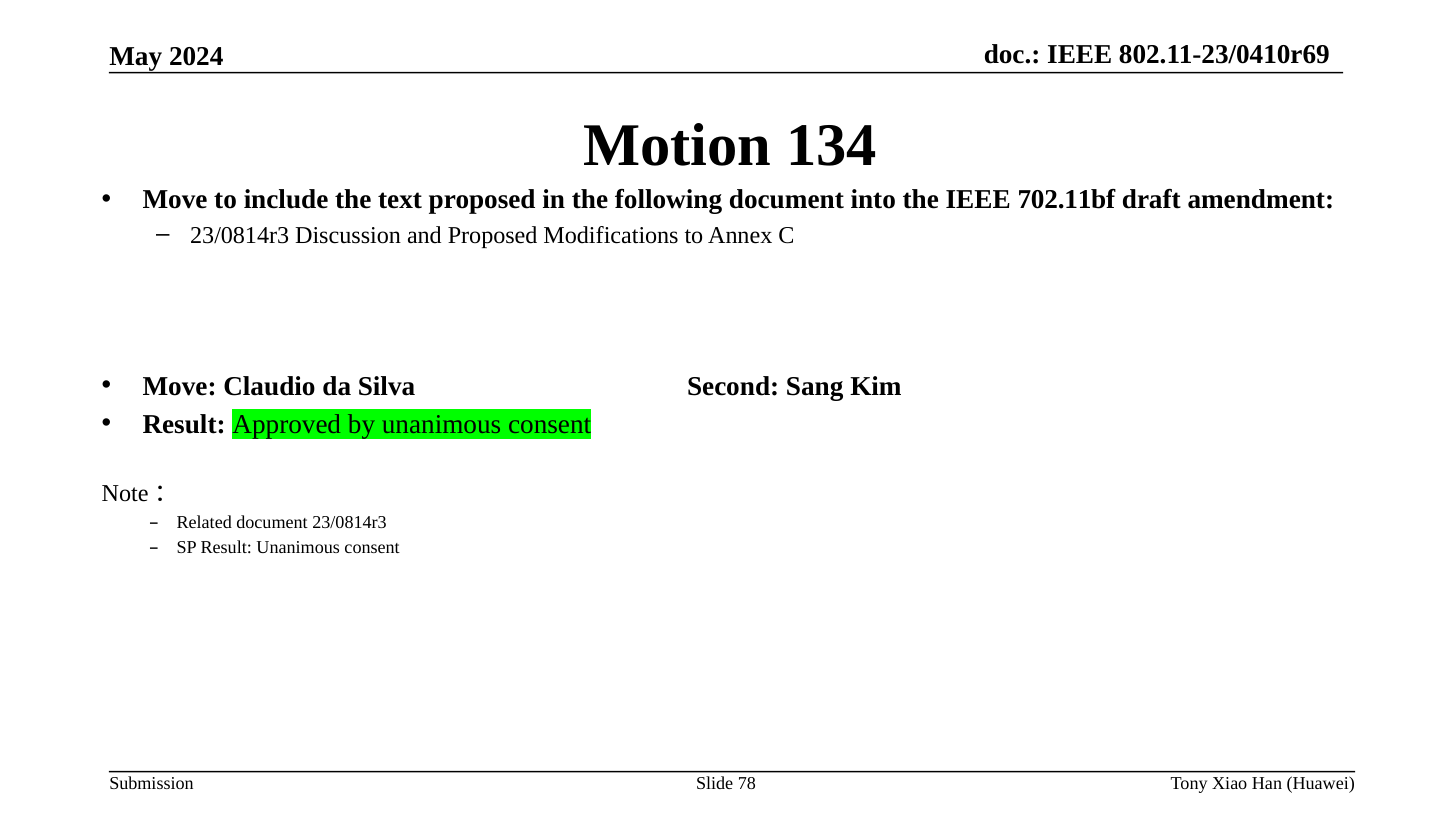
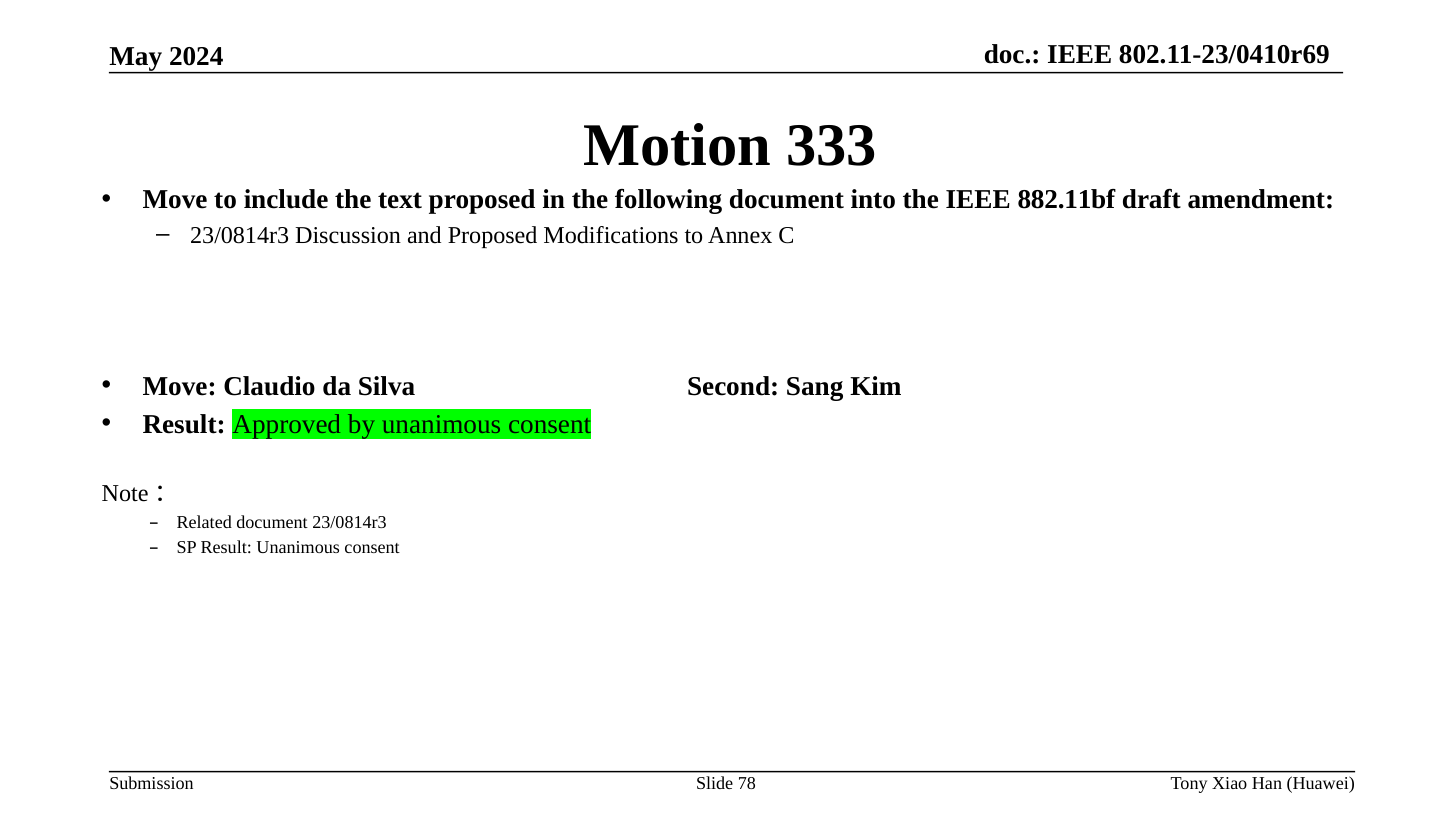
134: 134 -> 333 (832, 146)
702.11bf: 702.11bf -> 882.11bf (1066, 200)
